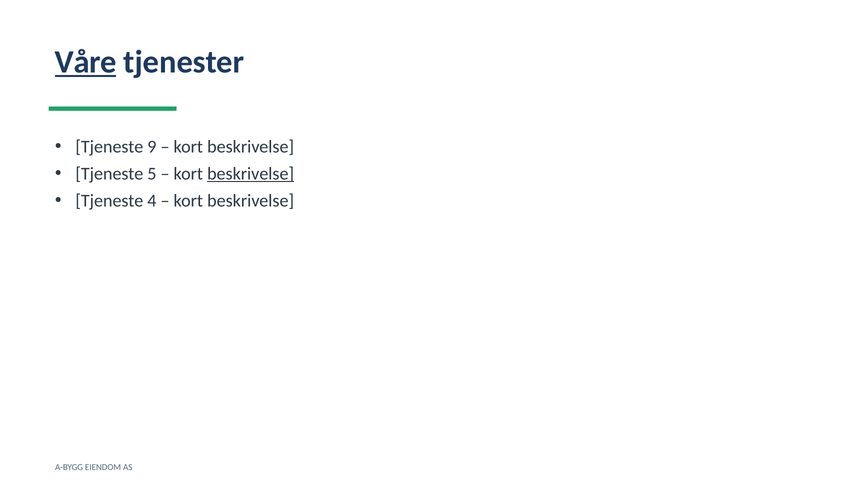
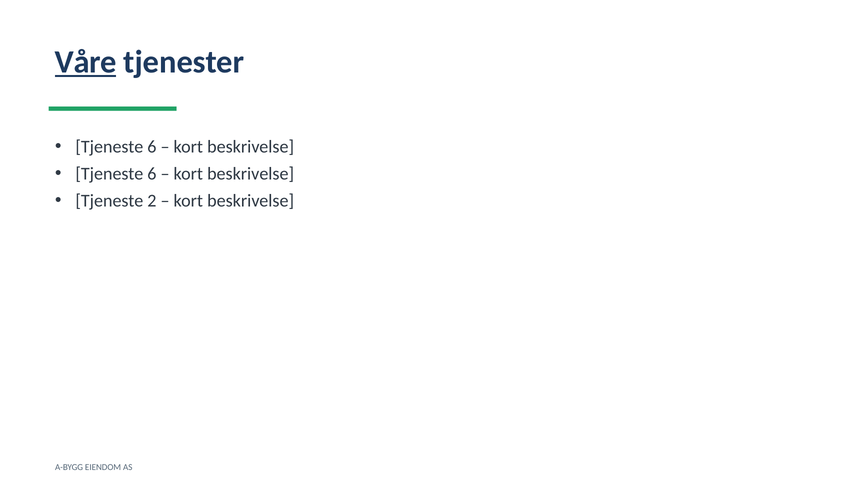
9: 9 -> 6 (152, 147)
5: 5 -> 6 (152, 174)
beskrivelse underline: present -> none (251, 174)
4: 4 -> 2 (152, 201)
